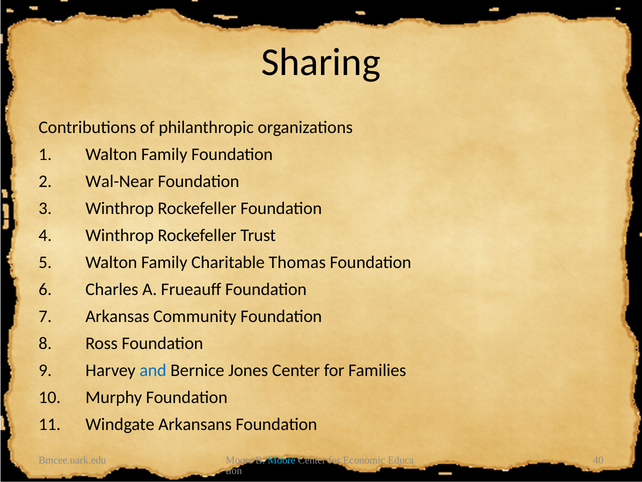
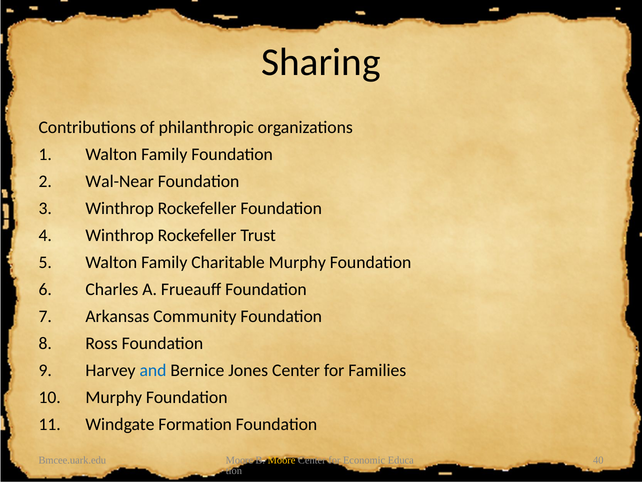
Charitable Thomas: Thomas -> Murphy (297, 262)
Arkansans: Arkansans -> Formation (195, 424)
Moore colour: light blue -> yellow (282, 460)
